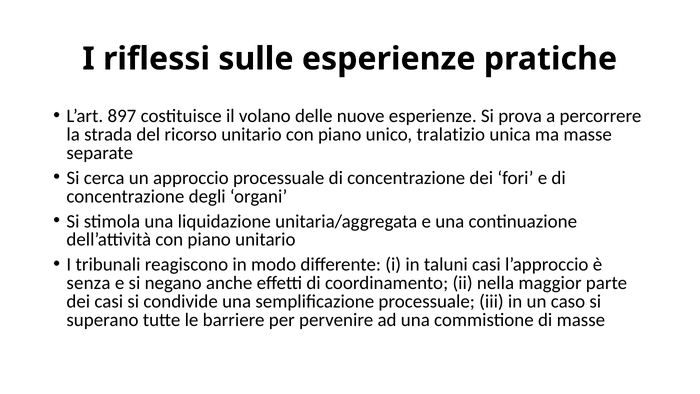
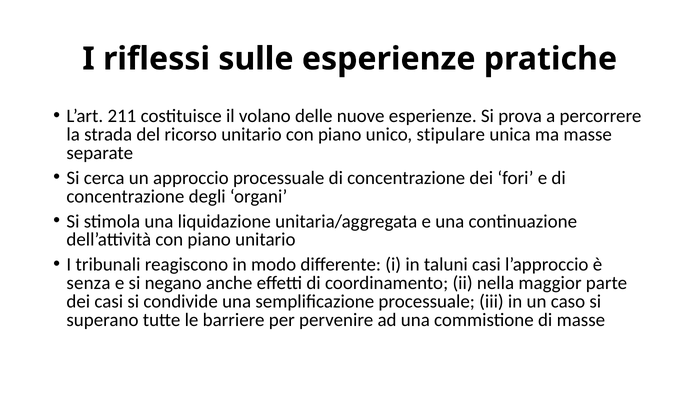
897: 897 -> 211 (122, 116)
tralatizio: tralatizio -> stipulare (451, 134)
